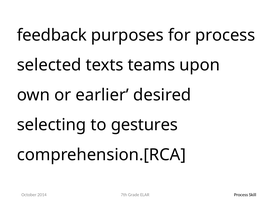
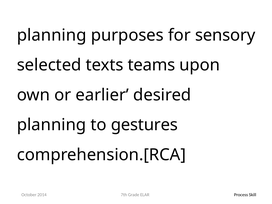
feedback: feedback -> planning (52, 35)
for process: process -> sensory (225, 35)
selecting: selecting -> planning (51, 125)
